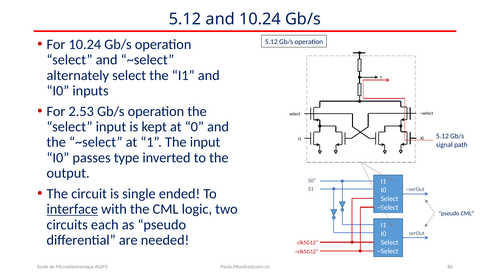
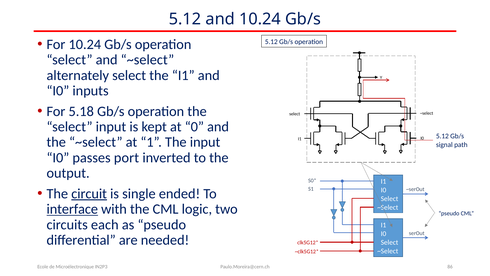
2.53: 2.53 -> 5.18 (81, 111)
type: type -> port (126, 157)
circuit underline: none -> present (89, 193)
